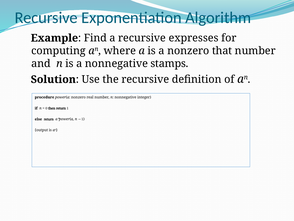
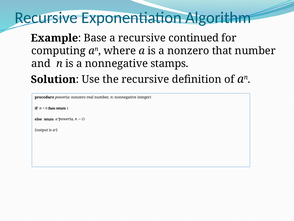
Find: Find -> Base (95, 38)
expresses: expresses -> continued (194, 38)
